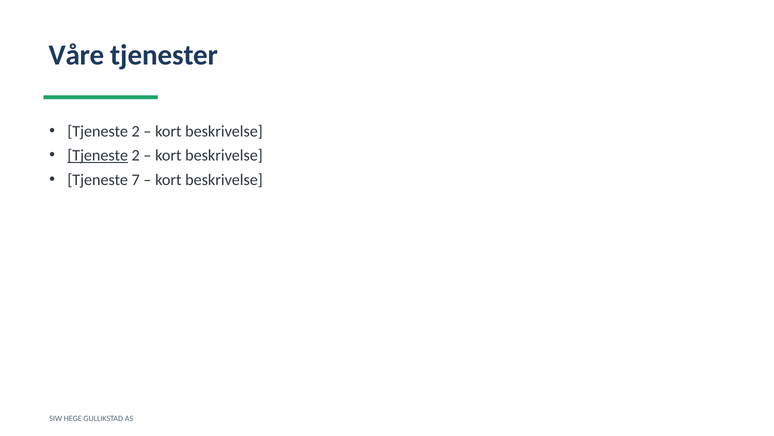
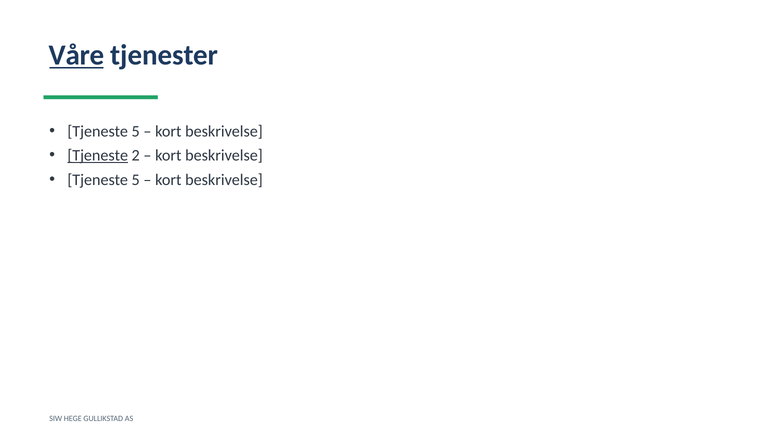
Våre underline: none -> present (77, 55)
2: 2 -> 5 (136, 131)
7: 7 -> 5 (136, 179)
